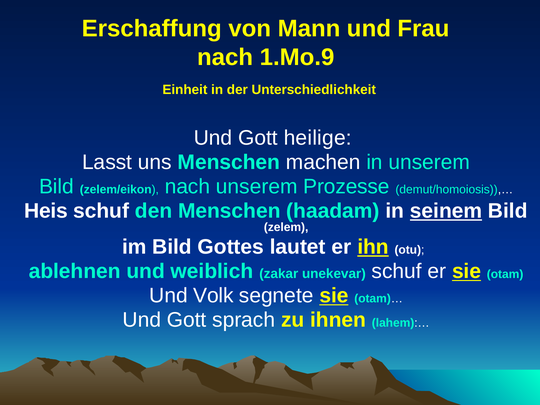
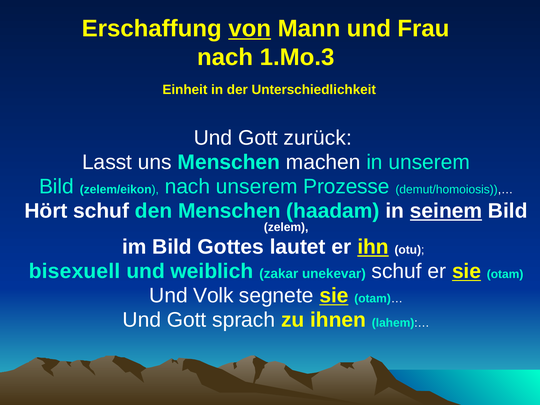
von underline: none -> present (250, 29)
1.Mo.9: 1.Mo.9 -> 1.Mo.3 (297, 57)
heilige: heilige -> zurück (318, 138)
Heis: Heis -> Hört (46, 211)
ablehnen: ablehnen -> bisexuell (75, 271)
